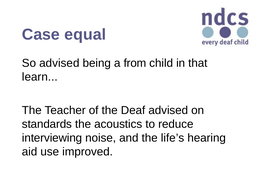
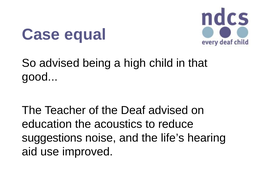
from: from -> high (135, 63)
learn: learn -> good (40, 77)
standards: standards -> education (47, 124)
interviewing: interviewing -> suggestions (52, 138)
